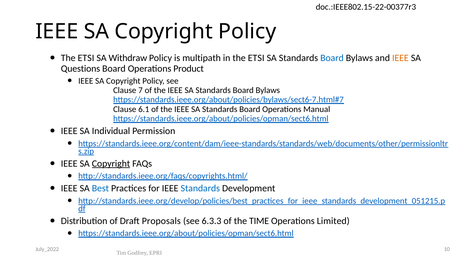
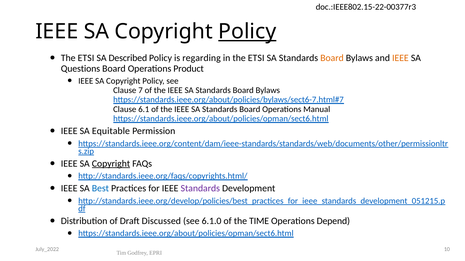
Policy underline: none -> present (247, 32)
Withdraw: Withdraw -> Described (128, 58)
multipath: multipath -> regarding (202, 58)
Board colour: blue -> orange (332, 58)
Individual: Individual -> Equitable (111, 131)
Standards colour: blue -> purple (200, 189)
Proposals: Proposals -> Discussed (161, 221)
6.3.3: 6.3.3 -> 6.1.0 (212, 221)
Limited: Limited -> Depend (333, 221)
